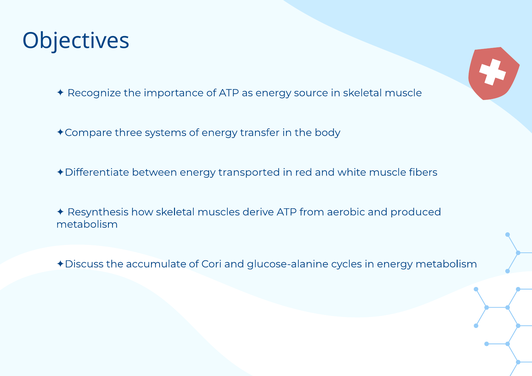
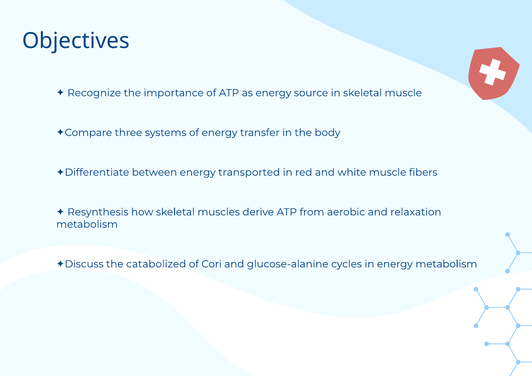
produced: produced -> relaxation (416, 212)
accumulate: accumulate -> catabolized (156, 264)
